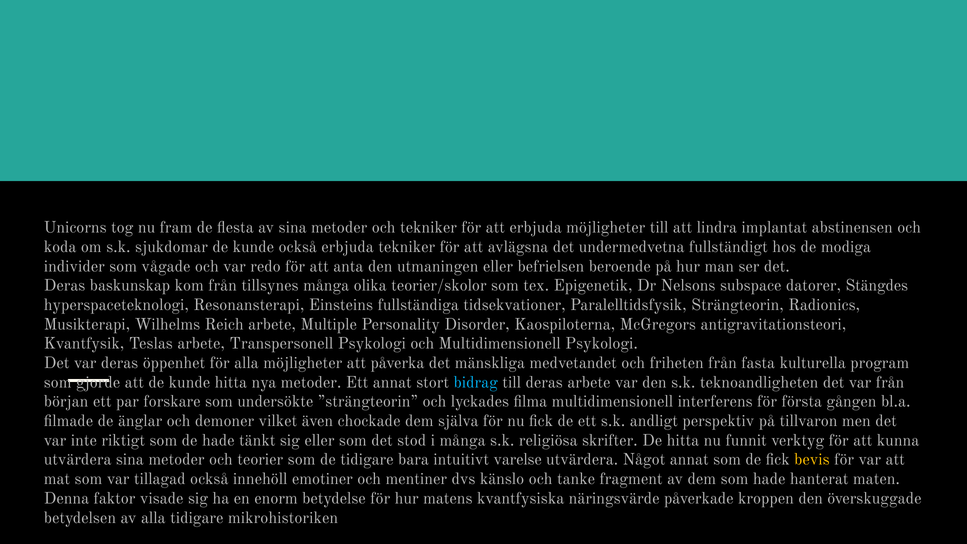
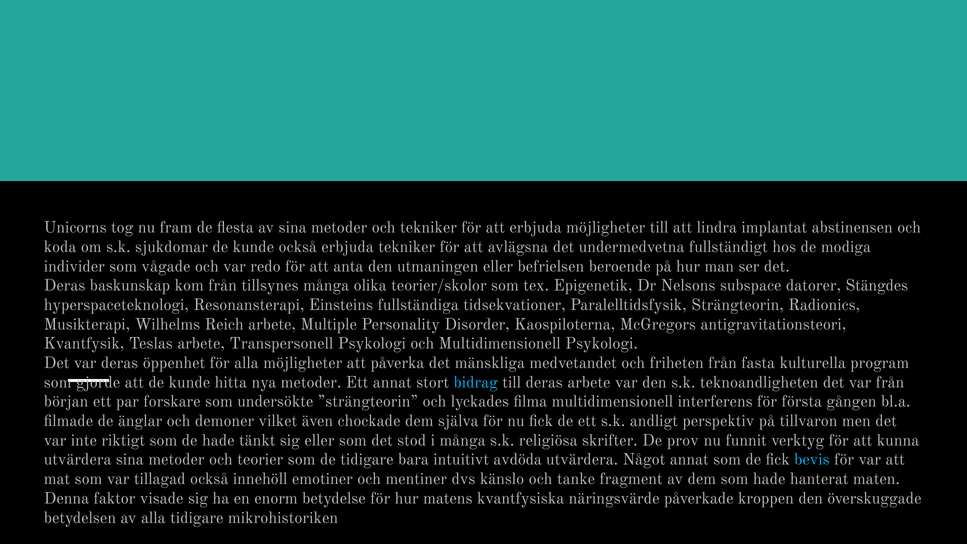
De hitta: hitta -> prov (683, 440)
varelse: varelse -> avdöda (518, 460)
bevis colour: yellow -> light blue (812, 460)
